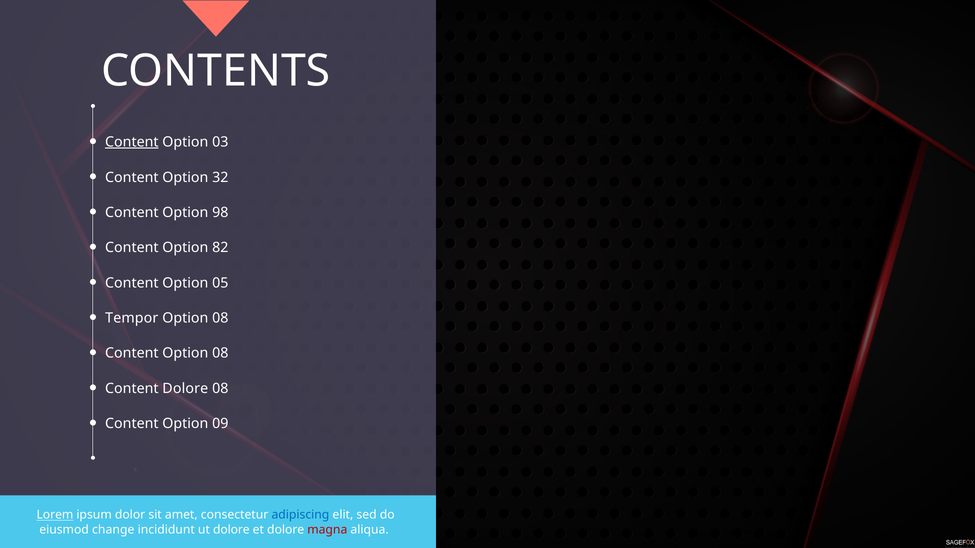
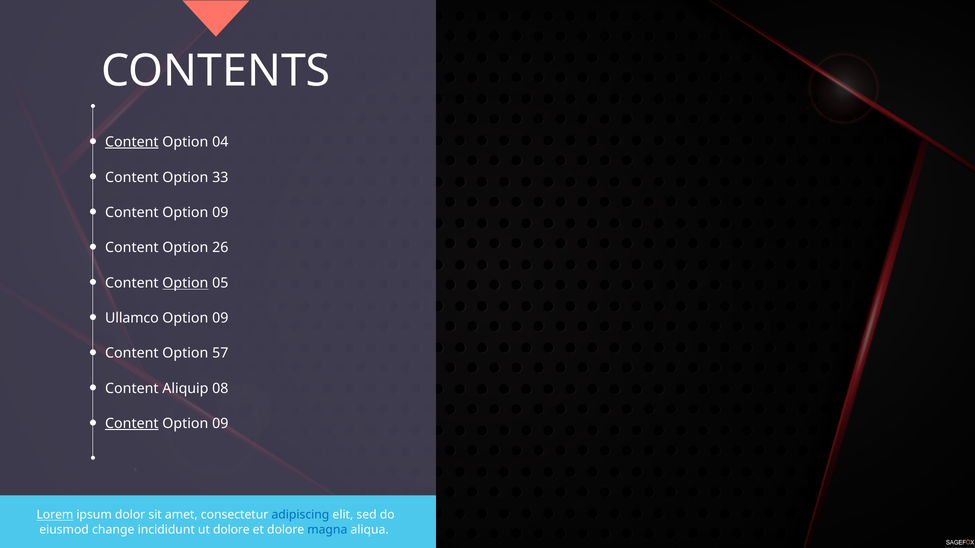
03: 03 -> 04 (220, 142)
32: 32 -> 33 (220, 177)
98: 98 -> 09 (220, 212)
82: 82 -> 26 (220, 248)
Option underline: none -> present (185, 283)
Tempor: Tempor -> Ullamco (132, 318)
08: 08 -> 09 (220, 318)
Content Option 08: 08 -> 57 (220, 353)
Content Dolore: Dolore -> Aliquip (185, 389)
Content underline: none -> present (132, 424)
magna colour: red -> blue (327, 530)
